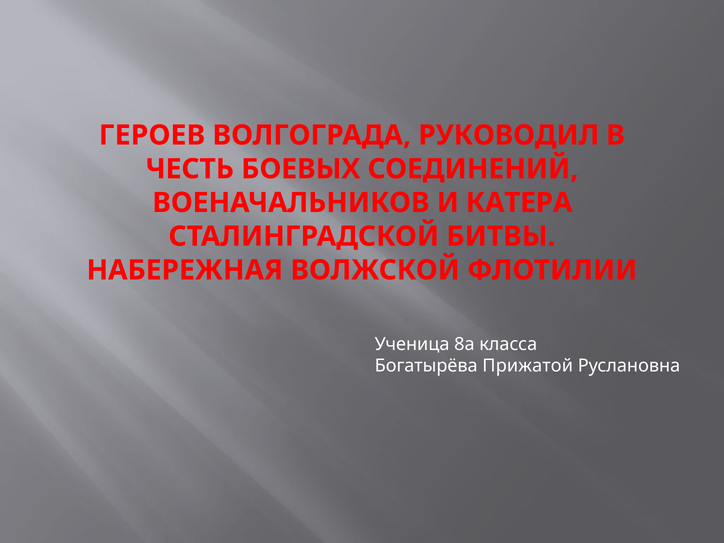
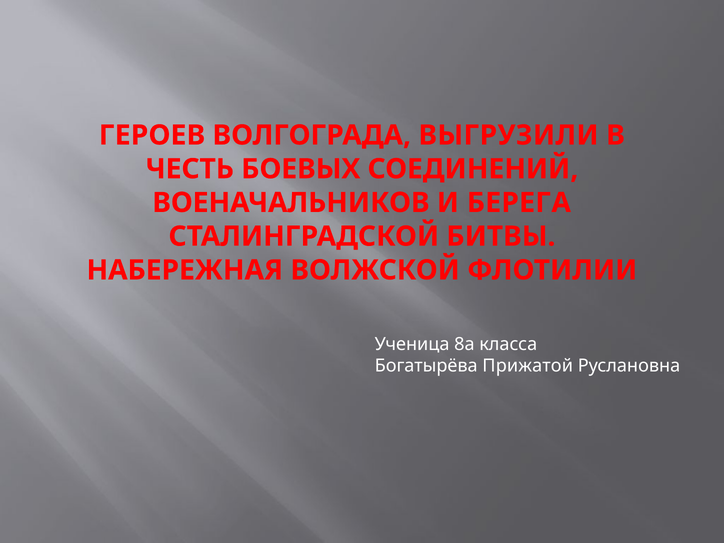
РУКОВОДИЛ: РУКОВОДИЛ -> ВЫГРУЗИЛИ (509, 135)
КАТЕРА: КАТЕРА -> БЕРЕГА (519, 203)
